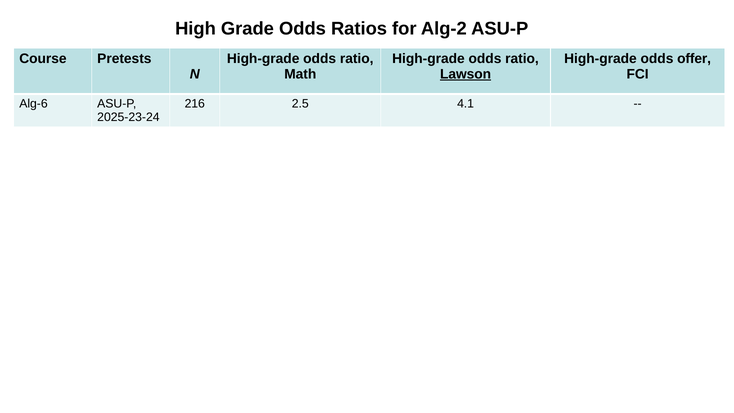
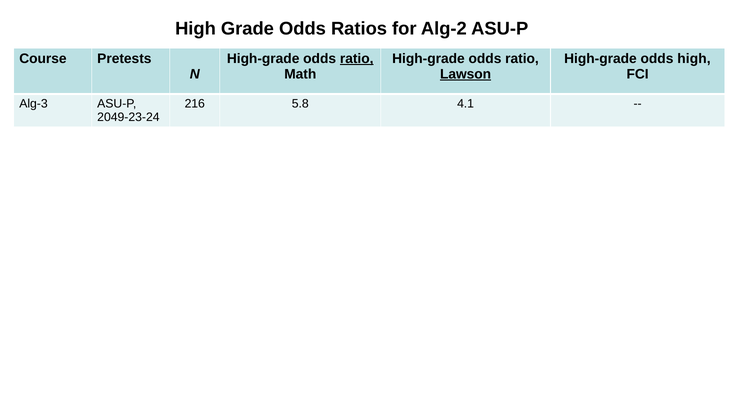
ratio underline: none -> present (357, 59)
odds offer: offer -> high (694, 59)
Alg-6: Alg-6 -> Alg-3 (33, 104)
2.5: 2.5 -> 5.8 (300, 104)
2025-23-24: 2025-23-24 -> 2049-23-24 (128, 117)
